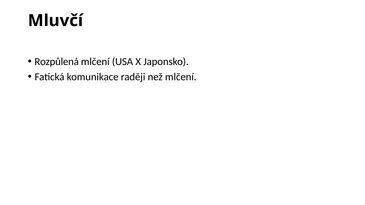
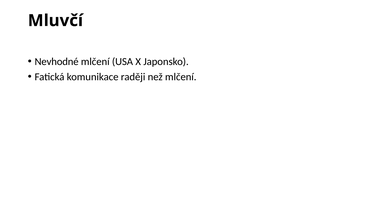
Rozpůlená: Rozpůlená -> Nevhodné (57, 62)
